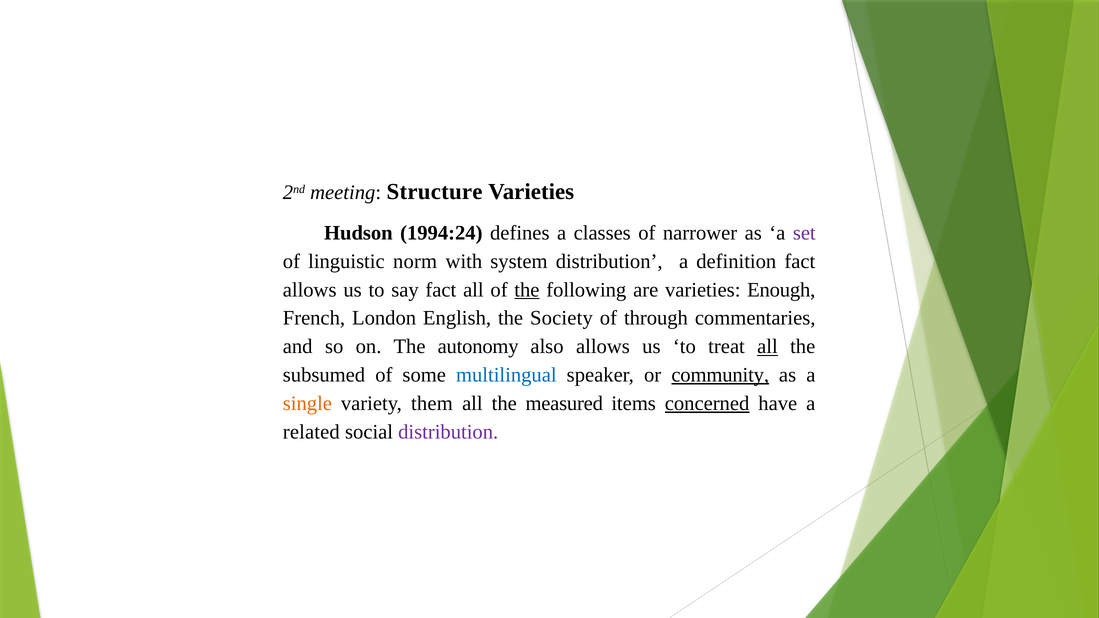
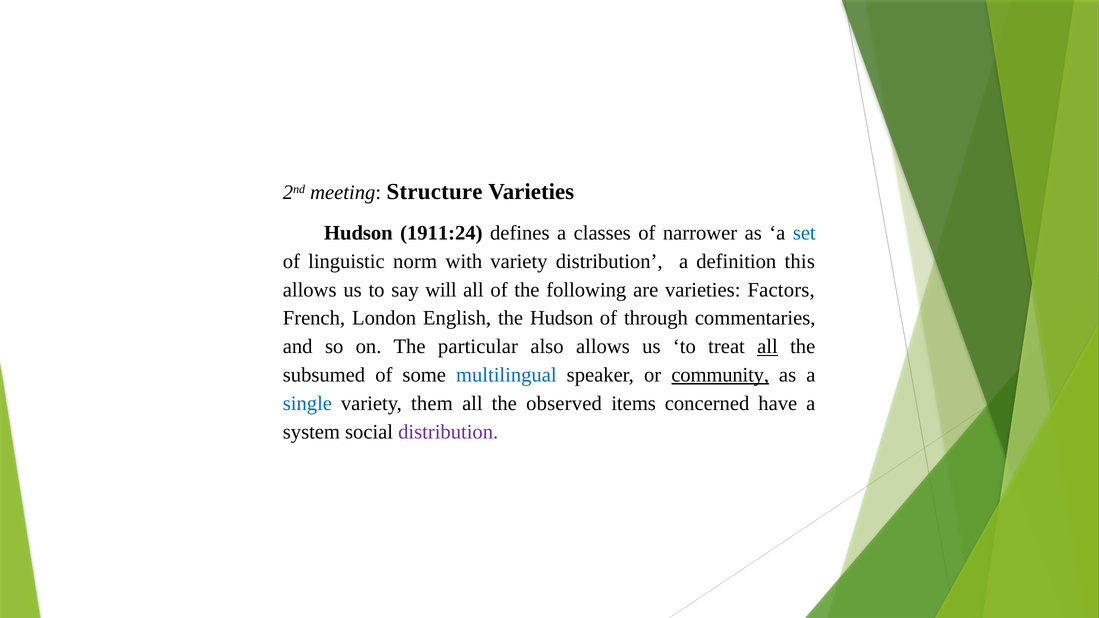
1994:24: 1994:24 -> 1911:24 (441, 233)
set colour: purple -> blue (804, 233)
with system: system -> variety (519, 261)
definition fact: fact -> this (800, 261)
say fact: fact -> will (441, 290)
the underline: present -> none (527, 290)
Enough: Enough -> Factors (781, 290)
the Society: Society -> Hudson (562, 318)
autonomy: autonomy -> particular (478, 347)
single colour: orange -> blue (307, 404)
measured: measured -> observed (564, 404)
concerned underline: present -> none (707, 404)
related: related -> system (311, 432)
